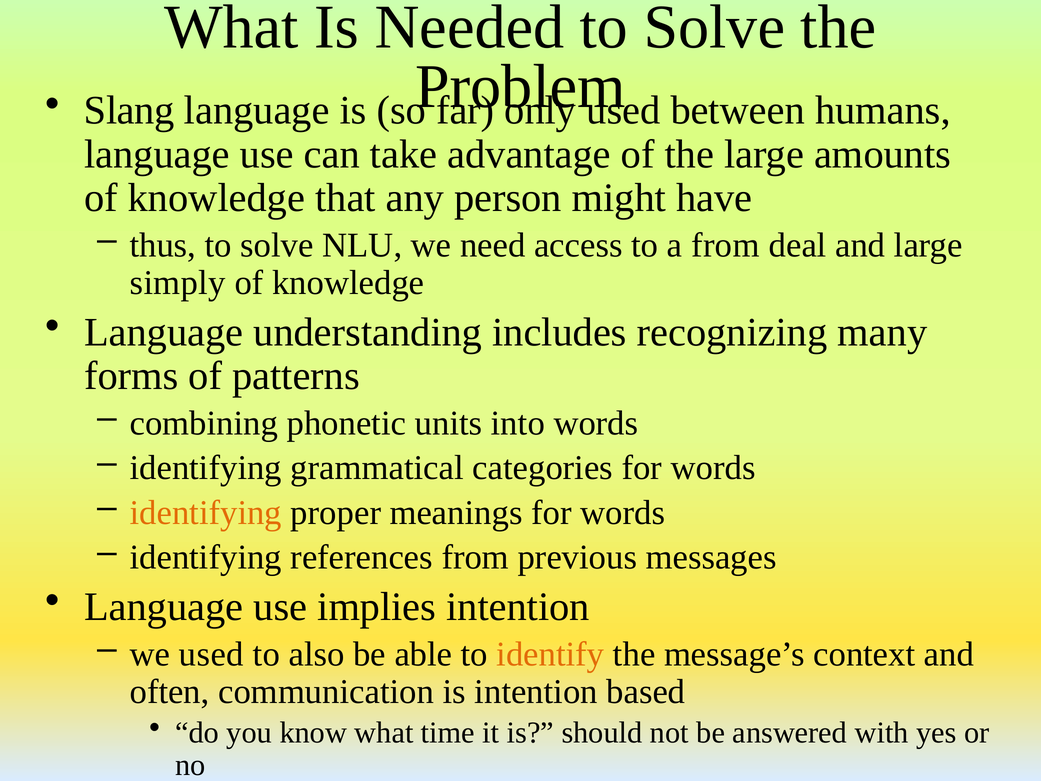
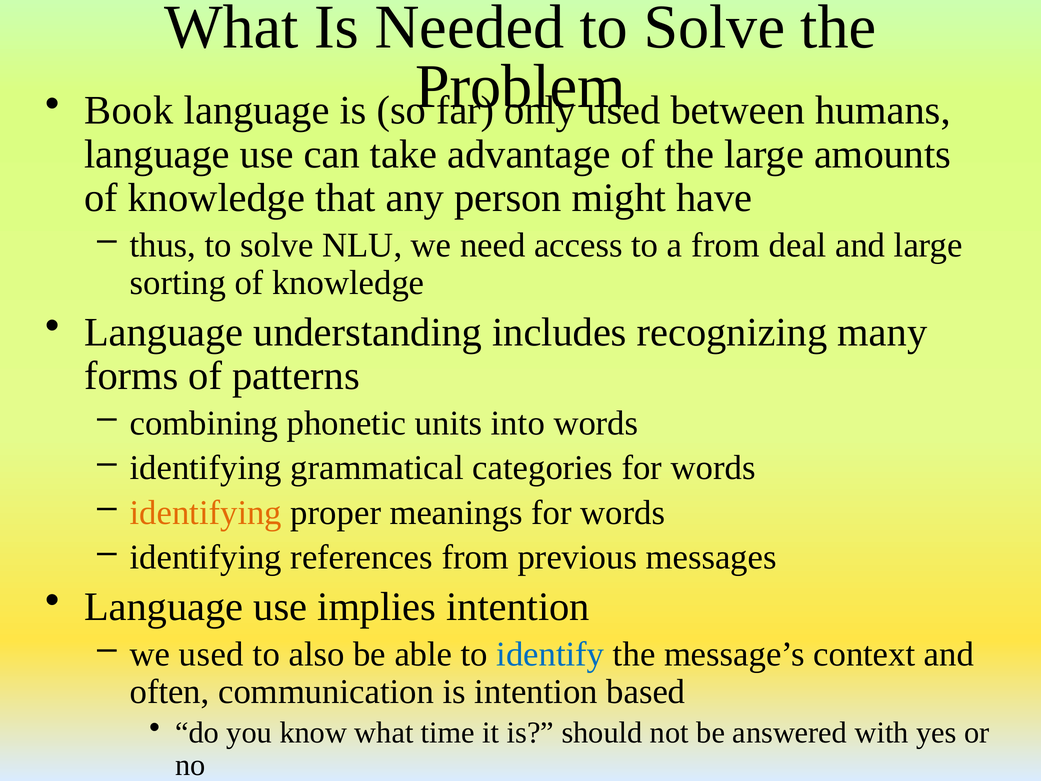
Slang: Slang -> Book (129, 110)
simply: simply -> sorting (178, 282)
identify colour: orange -> blue (550, 654)
